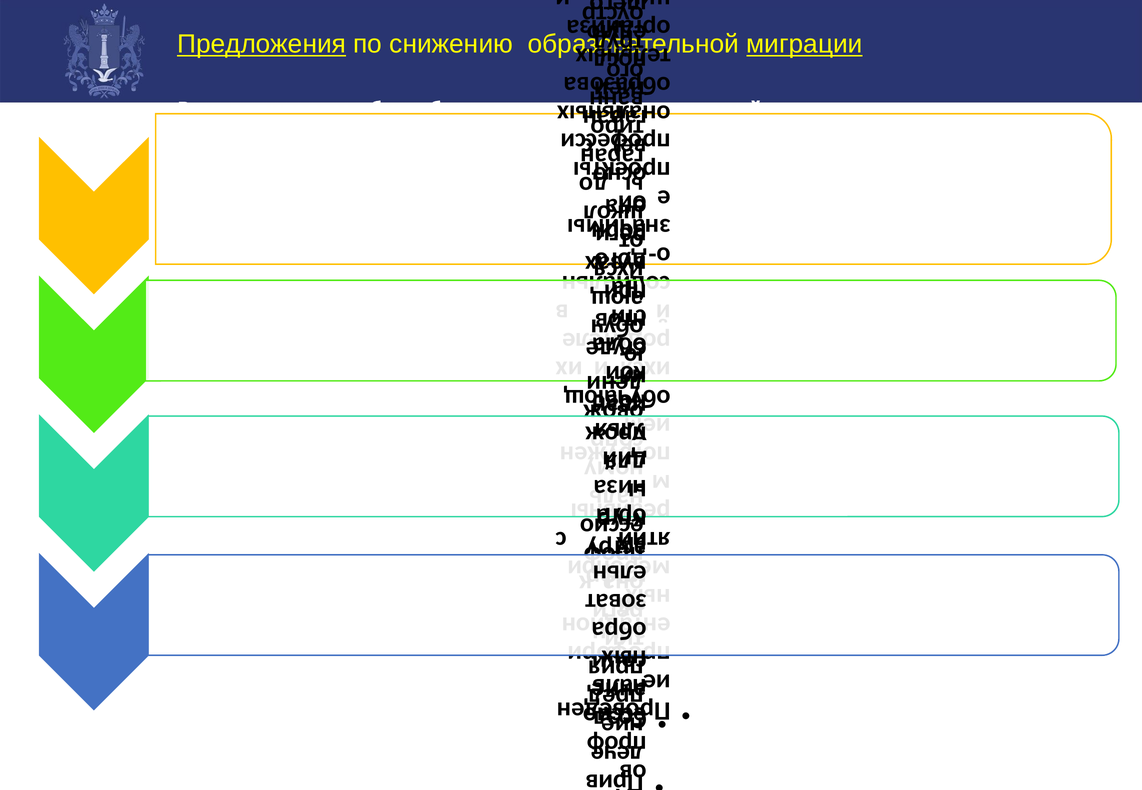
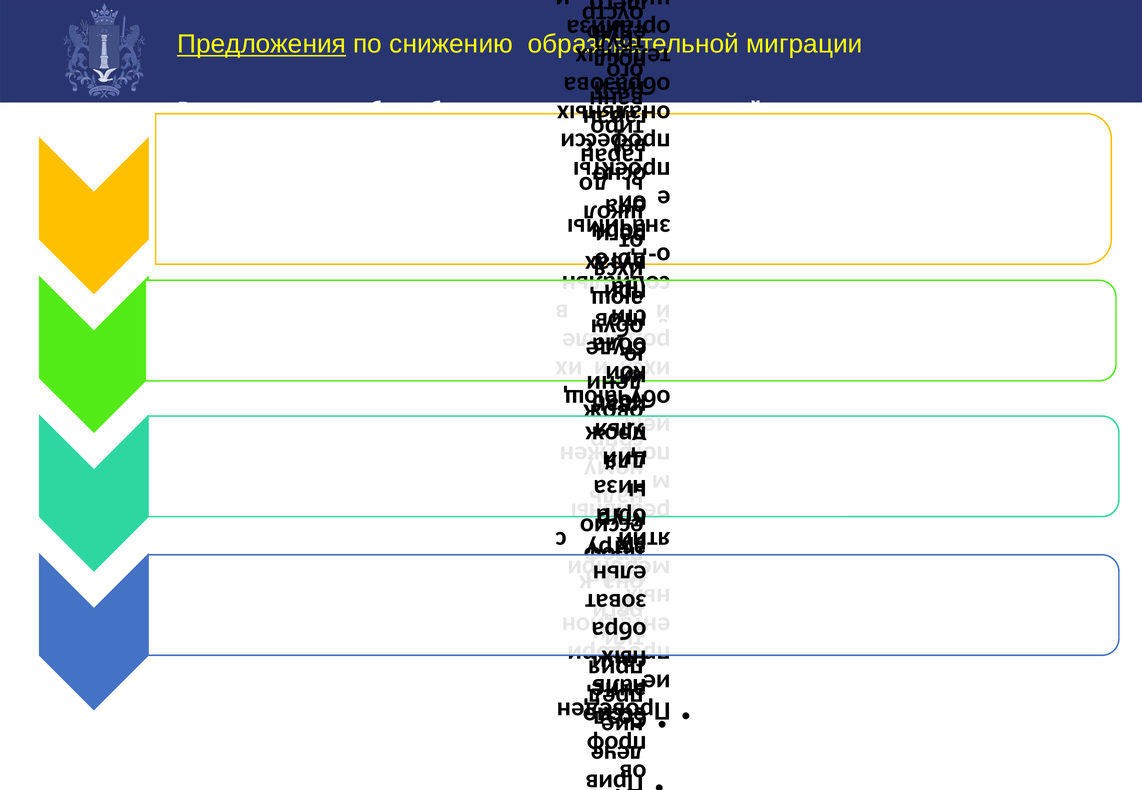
миграции underline: present -> none (804, 44)
